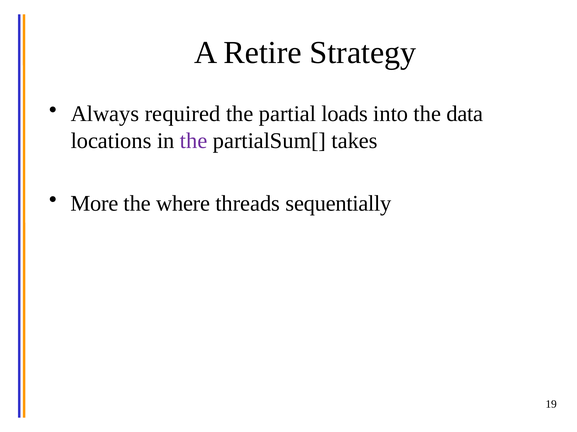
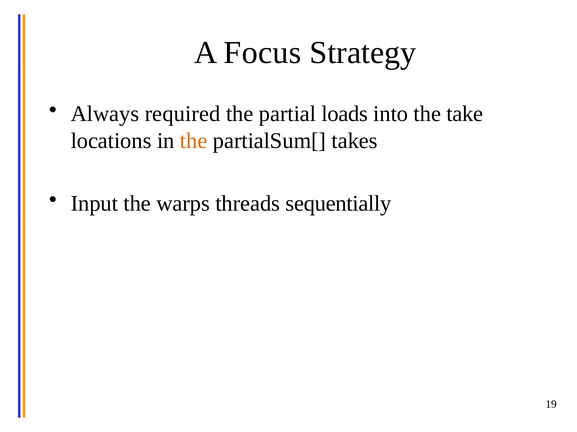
Retire: Retire -> Focus (262, 53)
data: data -> take (465, 114)
the colour: purple -> orange (194, 141)
More: More -> Input (94, 204)
where: where -> warps (183, 204)
